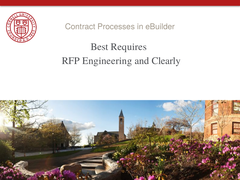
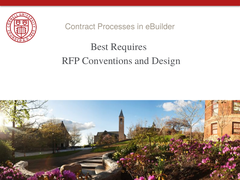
Engineering: Engineering -> Conventions (107, 61)
Clearly: Clearly -> Design (166, 61)
